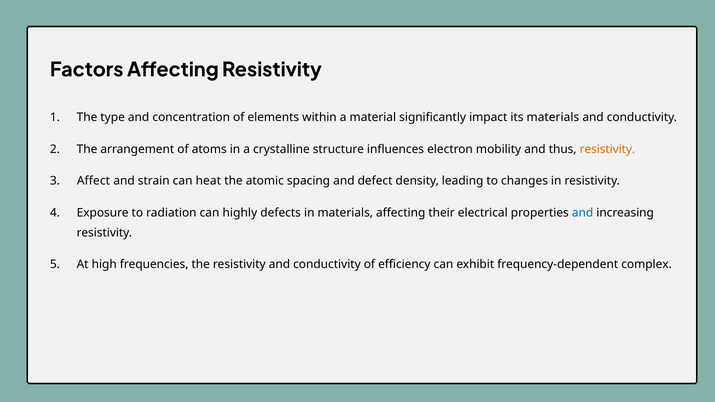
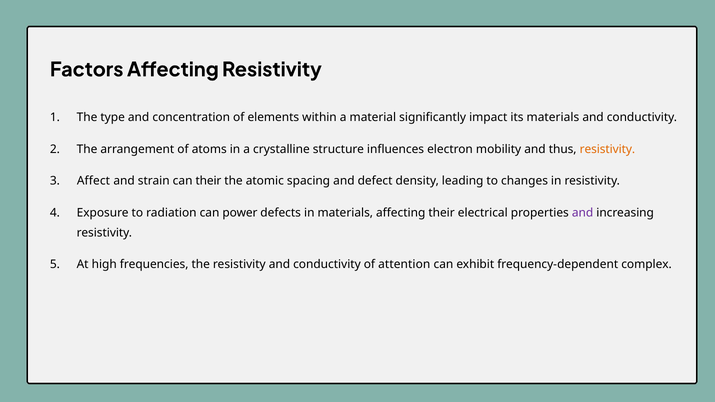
can heat: heat -> their (208, 181)
highly: highly -> power (240, 213)
and colour: blue -> purple (583, 213)
efficiency: efficiency -> attention (404, 265)
